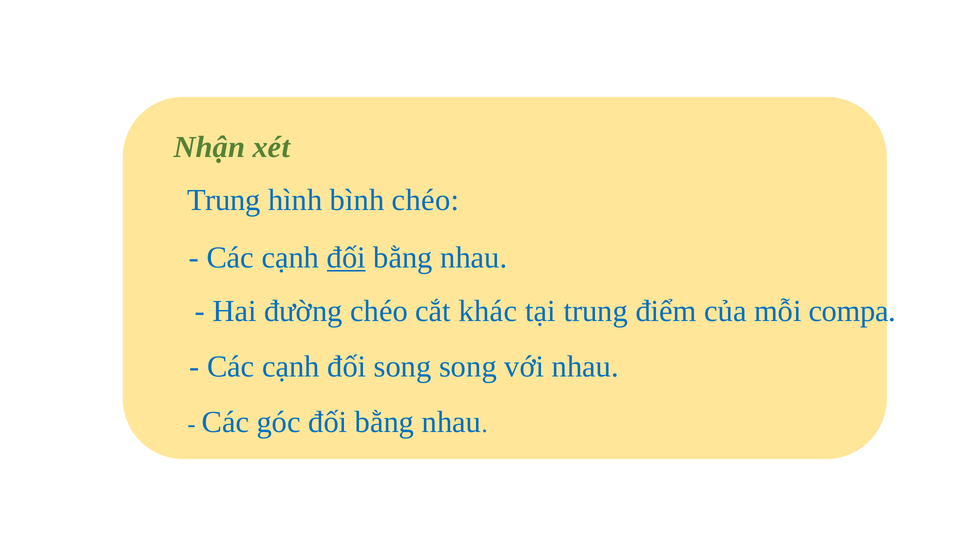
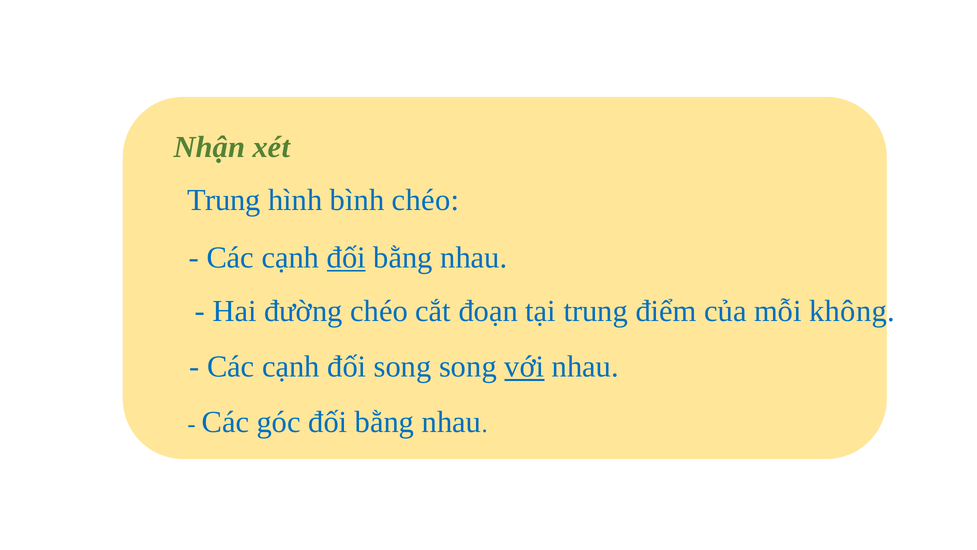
khác: khác -> đoạn (488, 311)
compa: compa -> không (852, 311)
với underline: none -> present (524, 367)
